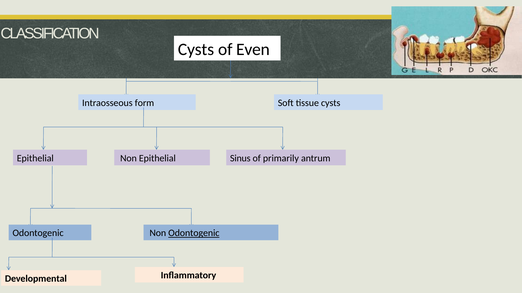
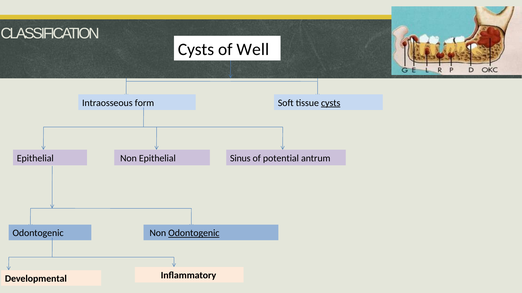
Even: Even -> Well (253, 49)
cysts underline: none -> present (331, 103)
primarily: primarily -> potential (281, 159)
